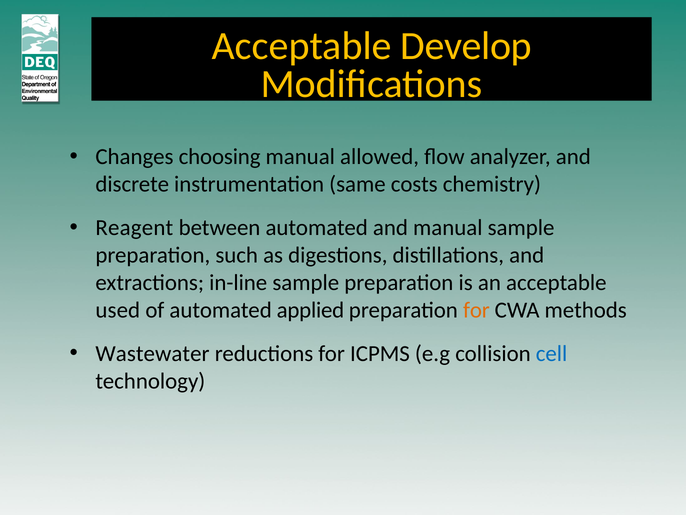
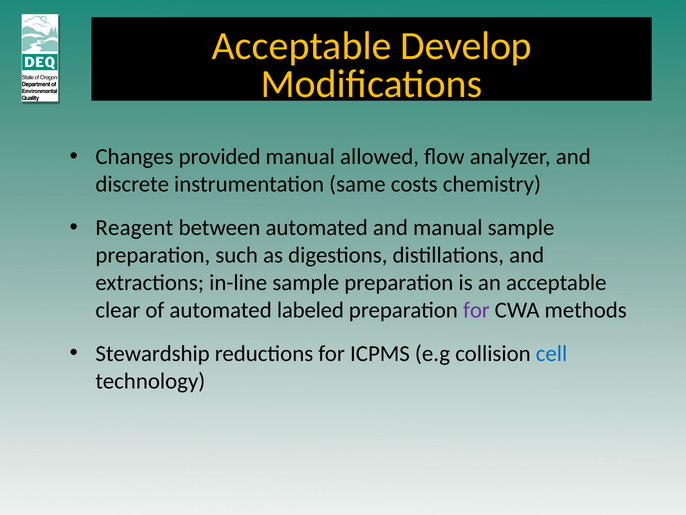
choosing: choosing -> provided (220, 157)
used: used -> clear (118, 310)
applied: applied -> labeled (310, 310)
for colour: orange -> purple (476, 310)
Wastewater: Wastewater -> Stewardship (153, 353)
